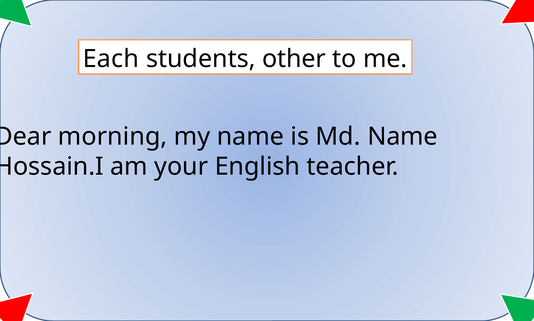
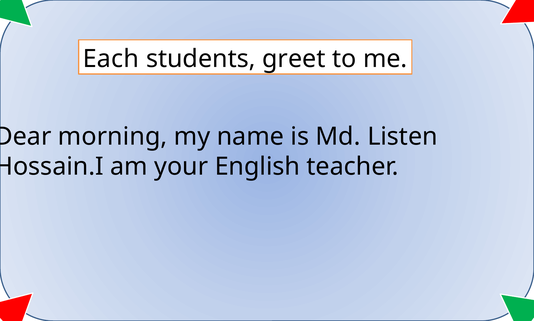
other: other -> greet (294, 59)
Md Name: Name -> Listen (403, 136)
